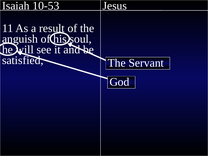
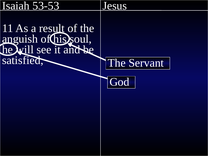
10-53: 10-53 -> 53-53 (46, 6)
